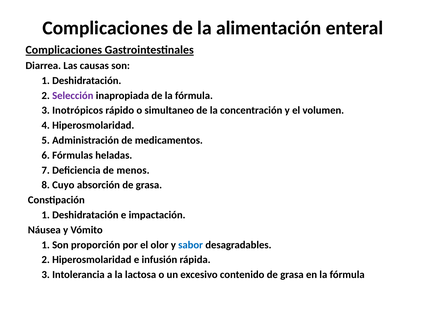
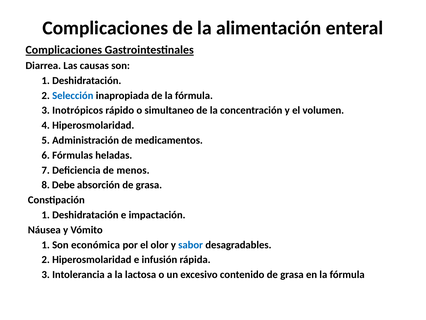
Selección colour: purple -> blue (73, 95)
Cuyo: Cuyo -> Debe (63, 185)
proporción: proporción -> económica (96, 244)
